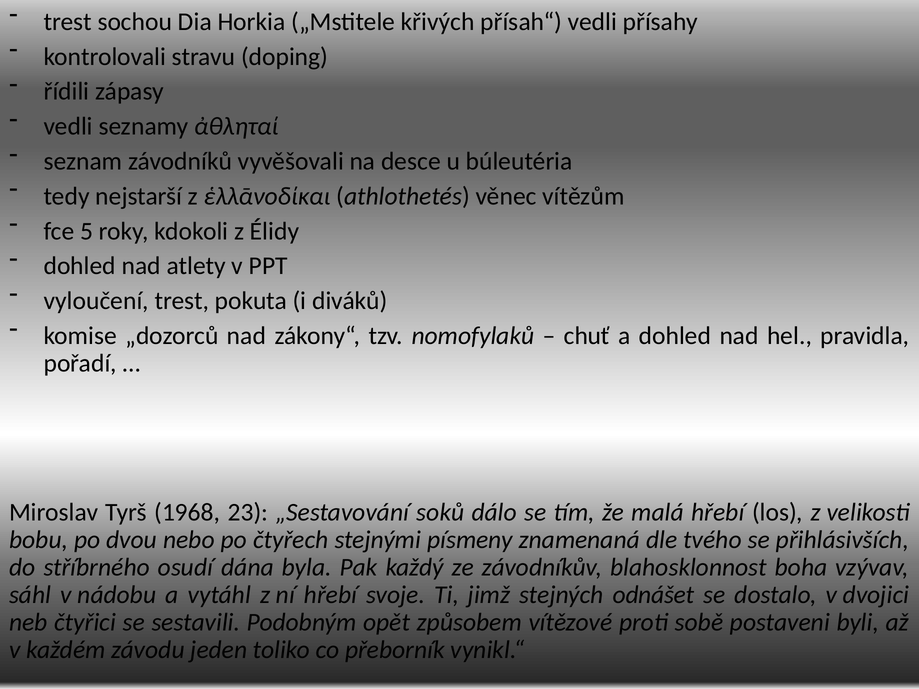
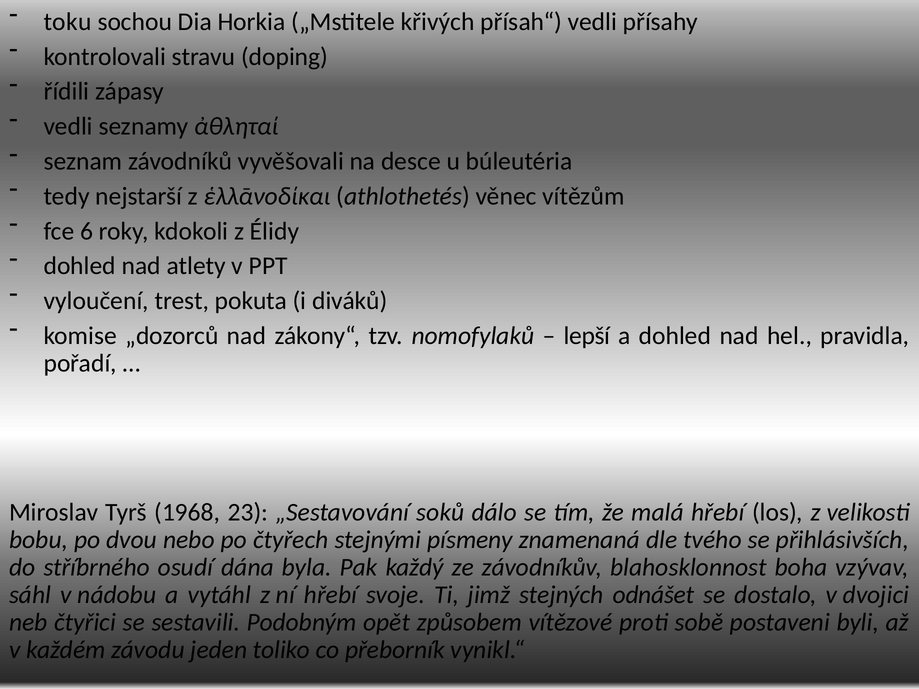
trest: trest -> toku (68, 22)
5: 5 -> 6 (87, 231)
chuť: chuť -> lepší (587, 336)
